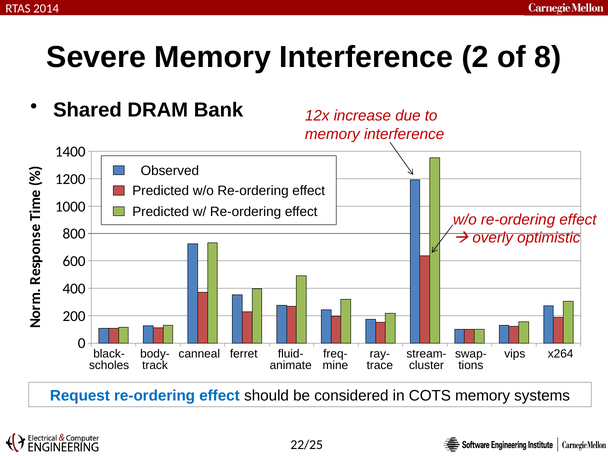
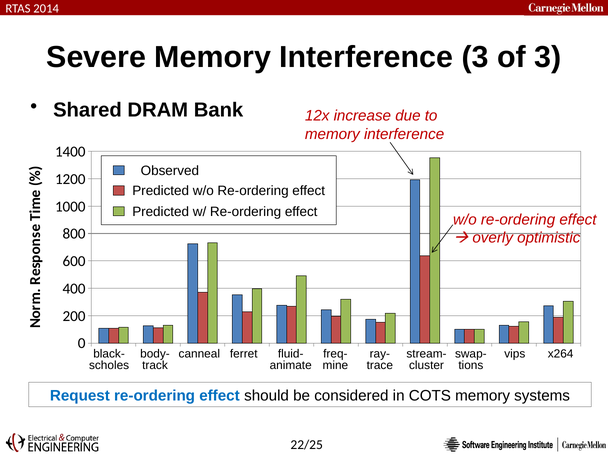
Interference 2: 2 -> 3 (475, 57)
of 8: 8 -> 3 (548, 57)
